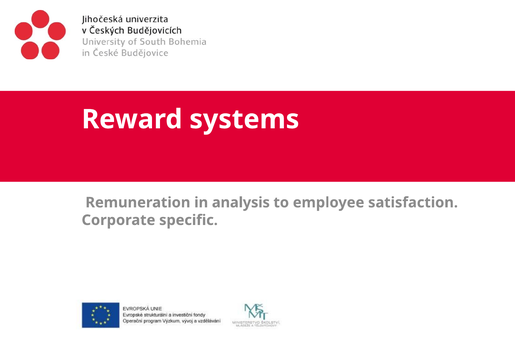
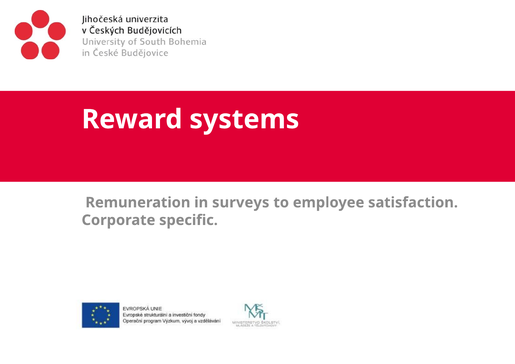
analysis: analysis -> surveys (241, 203)
